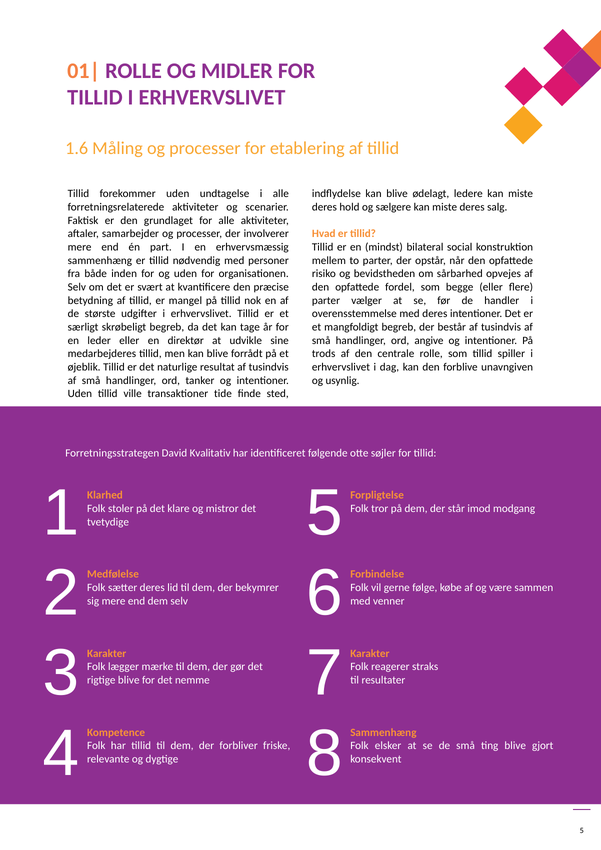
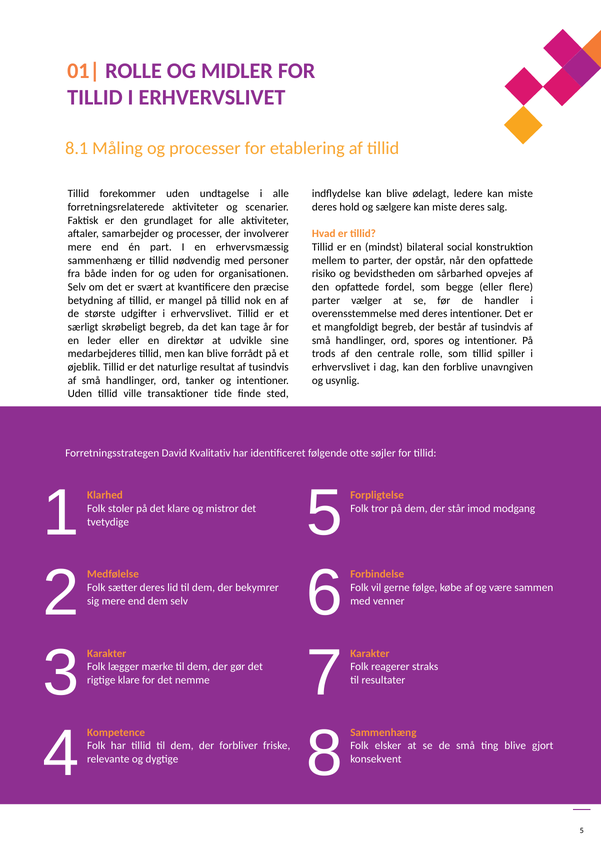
1.6: 1.6 -> 8.1 (77, 148)
angive: angive -> spores (429, 340)
rigtige blive: blive -> klare (129, 680)
